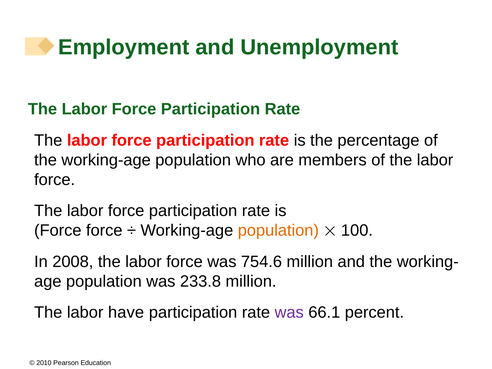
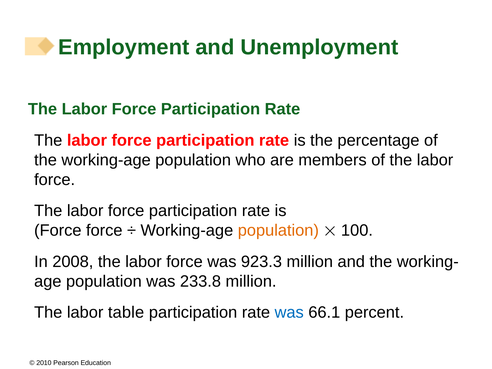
754.6: 754.6 -> 923.3 (261, 262)
have: have -> table (126, 313)
was colour: purple -> blue (289, 313)
